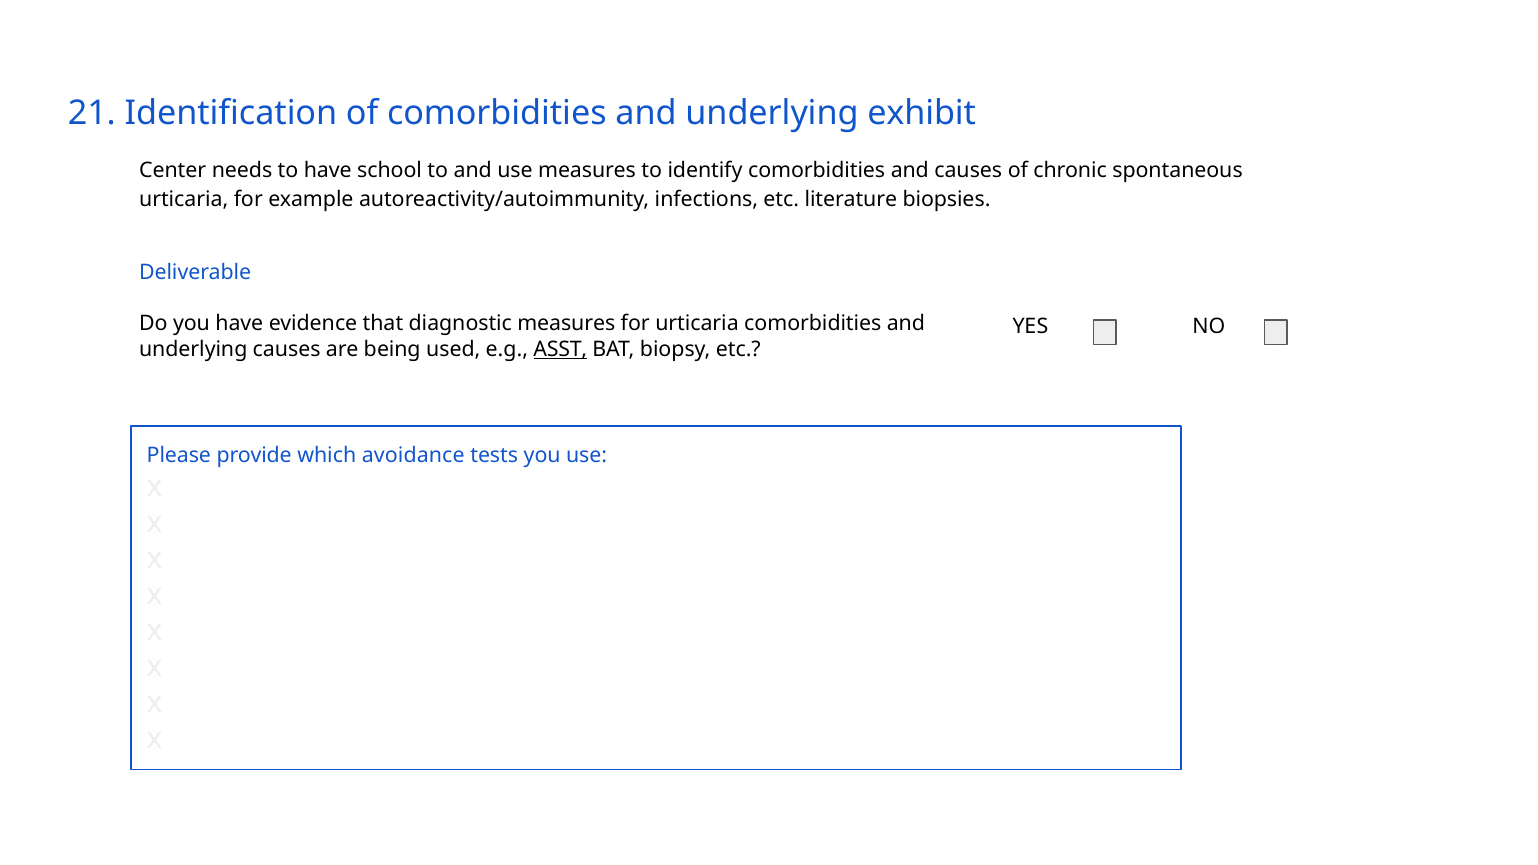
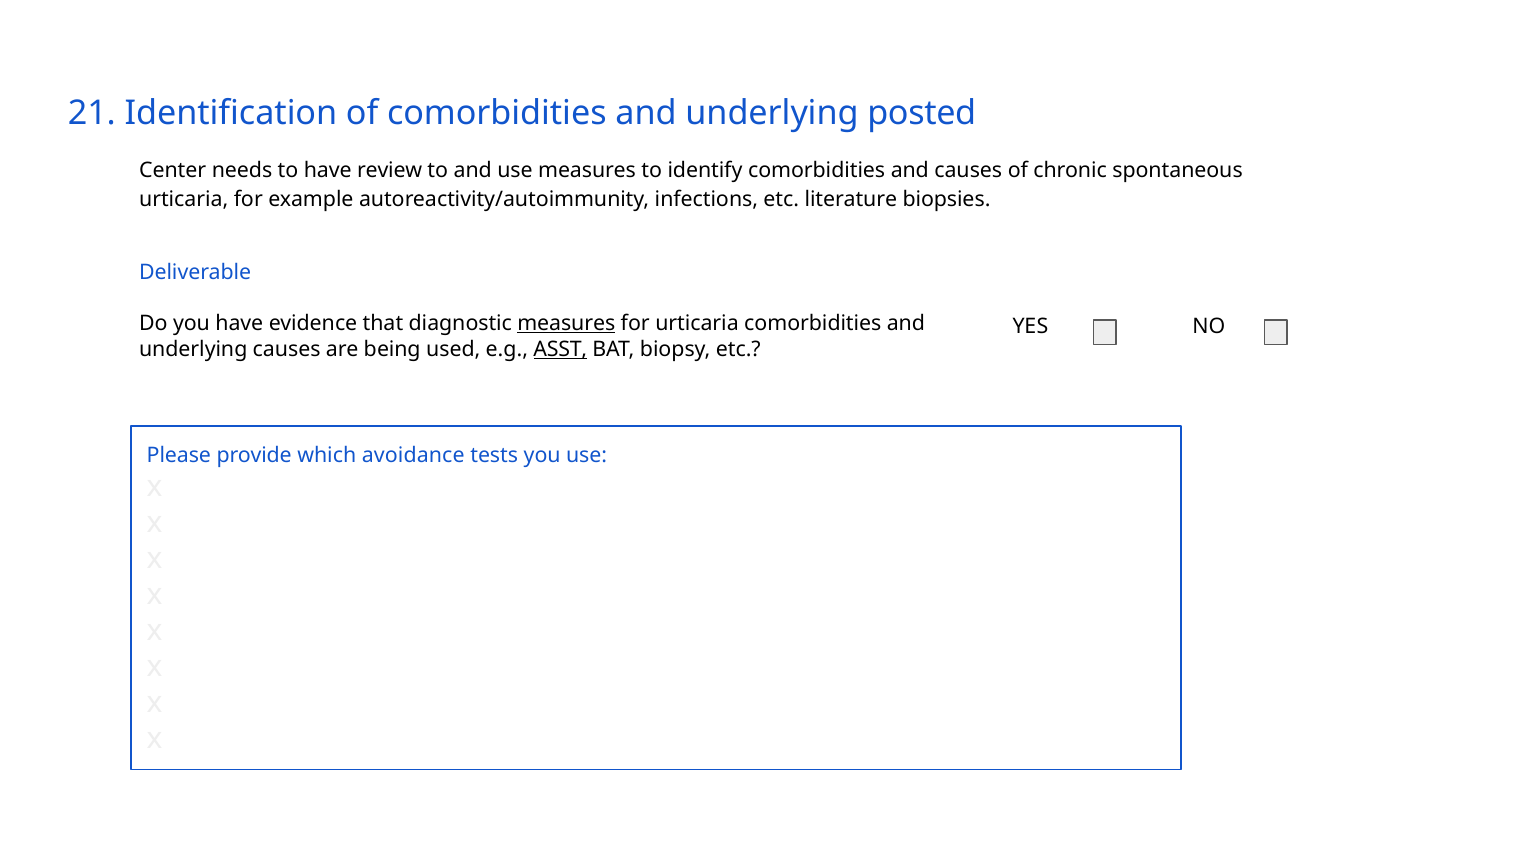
exhibit: exhibit -> posted (922, 113)
school: school -> review (390, 170)
measures underline: none -> present (566, 323)
